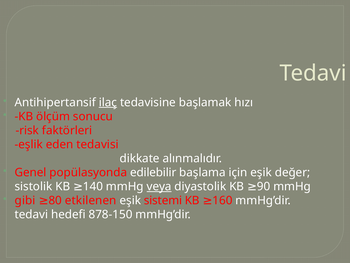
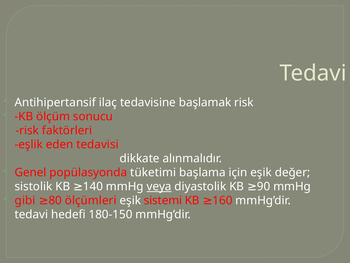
ilaç underline: present -> none (108, 102)
başlamak hızı: hızı -> risk (244, 102)
edilebilir: edilebilir -> tüketimi (153, 172)
etkilenen: etkilenen -> ölçümleri (91, 200)
878-150: 878-150 -> 180-150 (111, 214)
